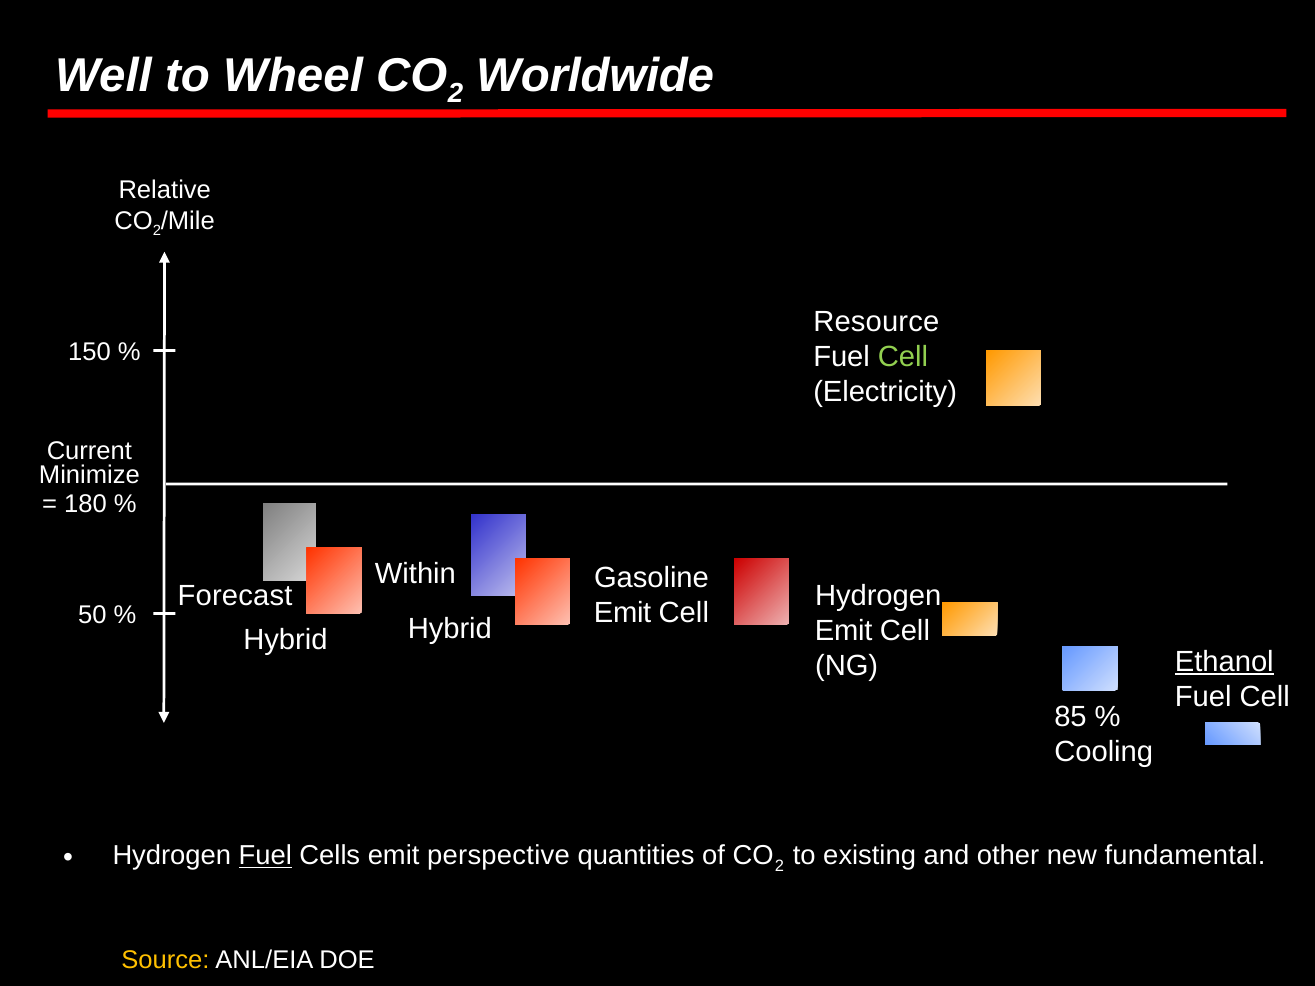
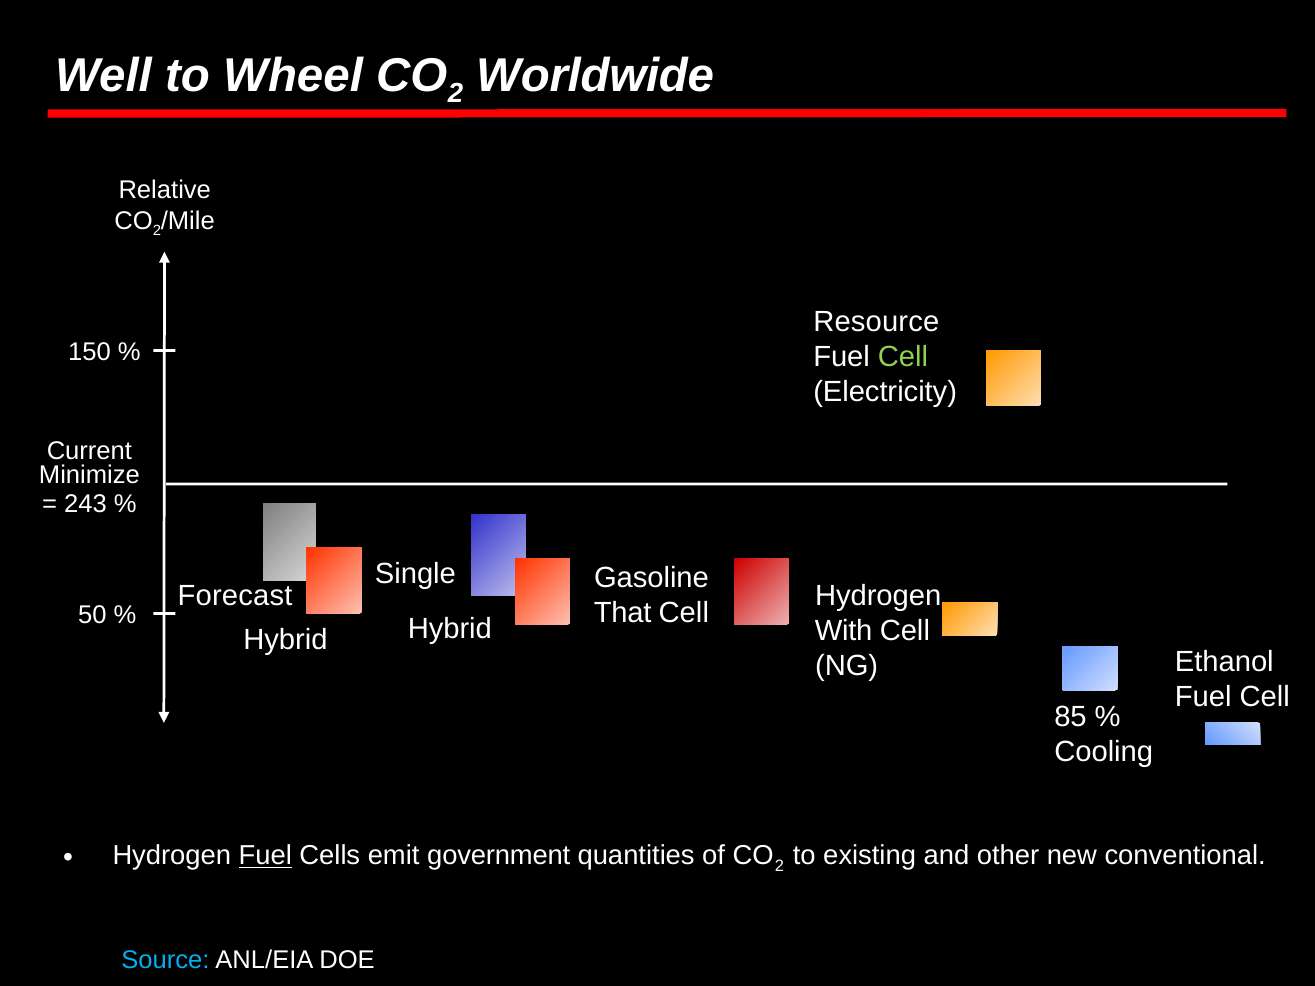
180: 180 -> 243 (85, 504)
Within: Within -> Single (415, 574)
Emit: Emit -> That (623, 613)
Emit: Emit -> With (844, 631)
Ethanol underline: present -> none (1224, 662)
perspective: perspective -> government (499, 856)
fundamental: fundamental -> conventional (1185, 856)
Source colour: yellow -> light blue (165, 961)
